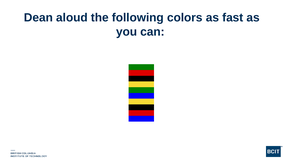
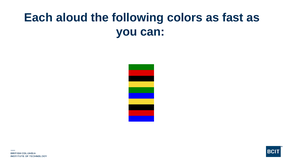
Dean: Dean -> Each (38, 17)
